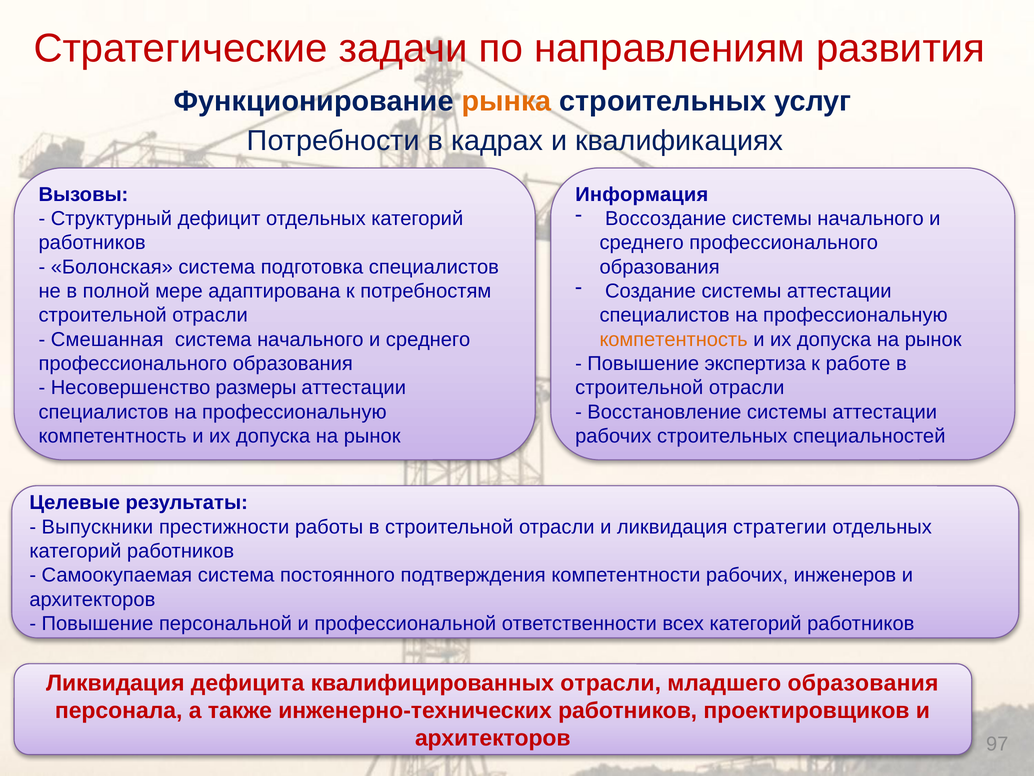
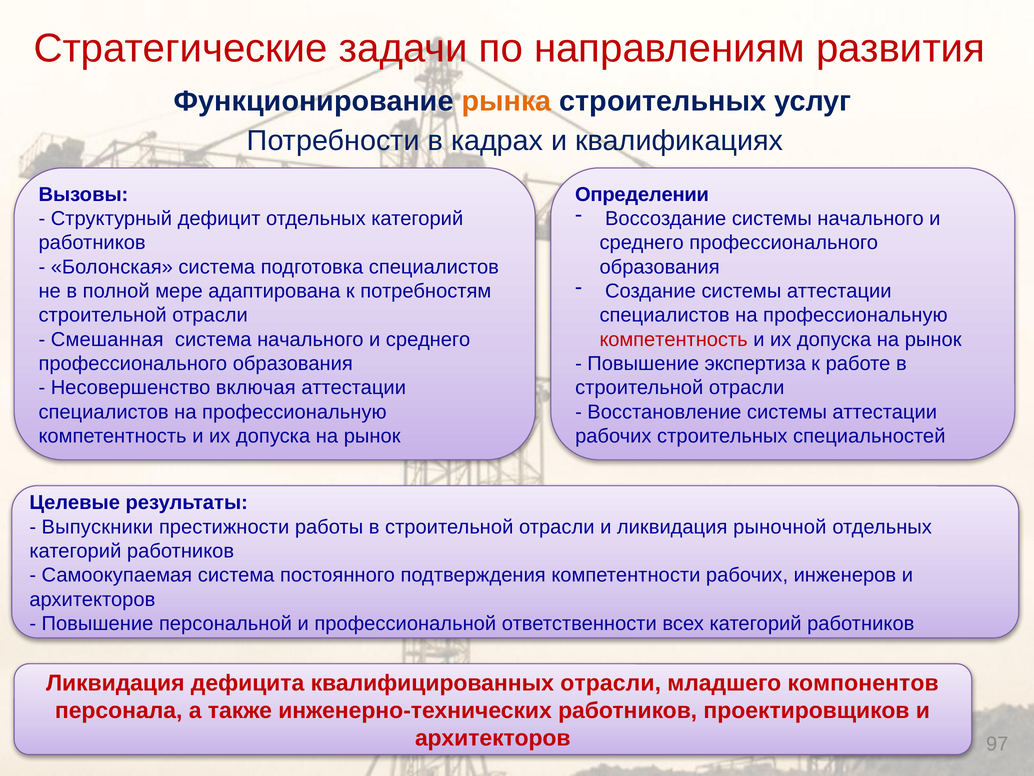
Информация: Информация -> Определении (642, 194)
компетентность colour: orange -> red (674, 339)
размеры: размеры -> включая (256, 387)
стратегии: стратегии -> рыночной (780, 527)
младшего образования: образования -> компонентов (863, 683)
